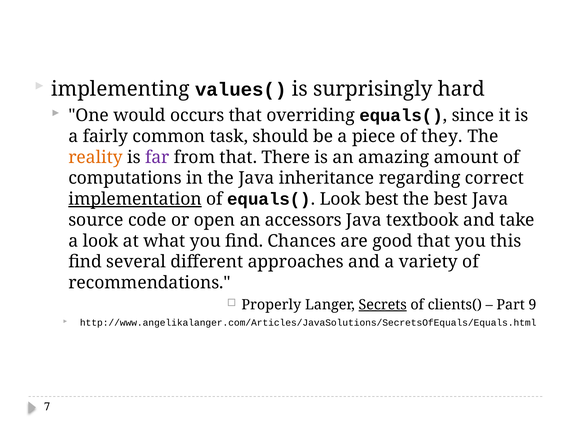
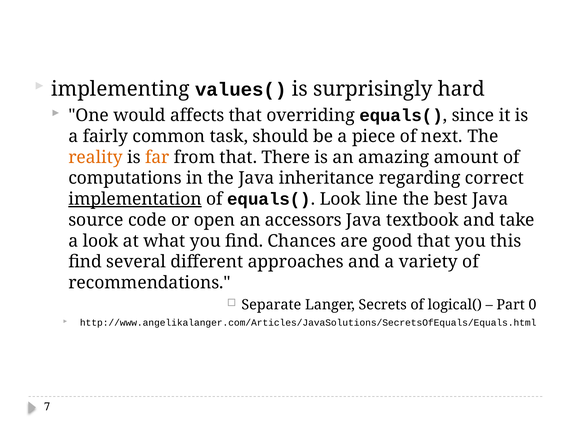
occurs: occurs -> affects (197, 116)
they: they -> next (442, 136)
far colour: purple -> orange (157, 157)
Look best: best -> line (382, 199)
Properly: Properly -> Separate (271, 305)
Secrets underline: present -> none (383, 305)
clients(: clients( -> logical( (455, 305)
9: 9 -> 0 (532, 305)
